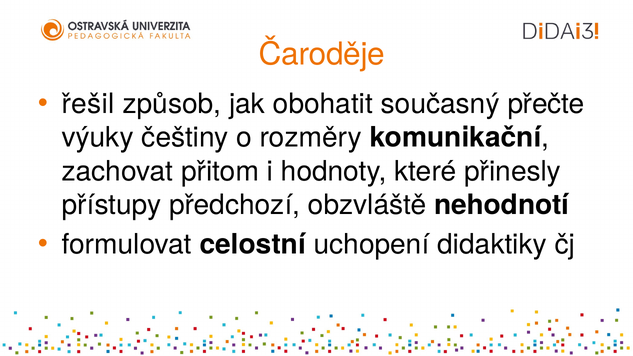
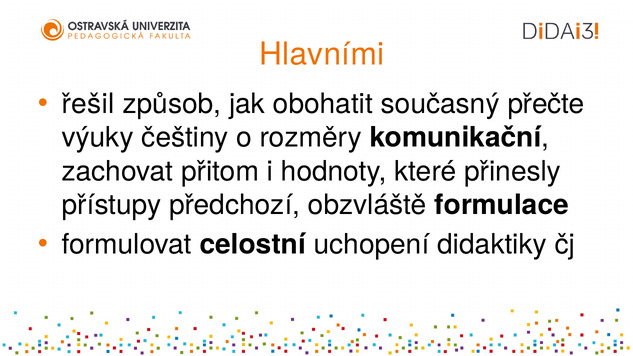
Čaroděje: Čaroděje -> Hlavními (322, 54)
nehodnotí: nehodnotí -> formulace (502, 205)
